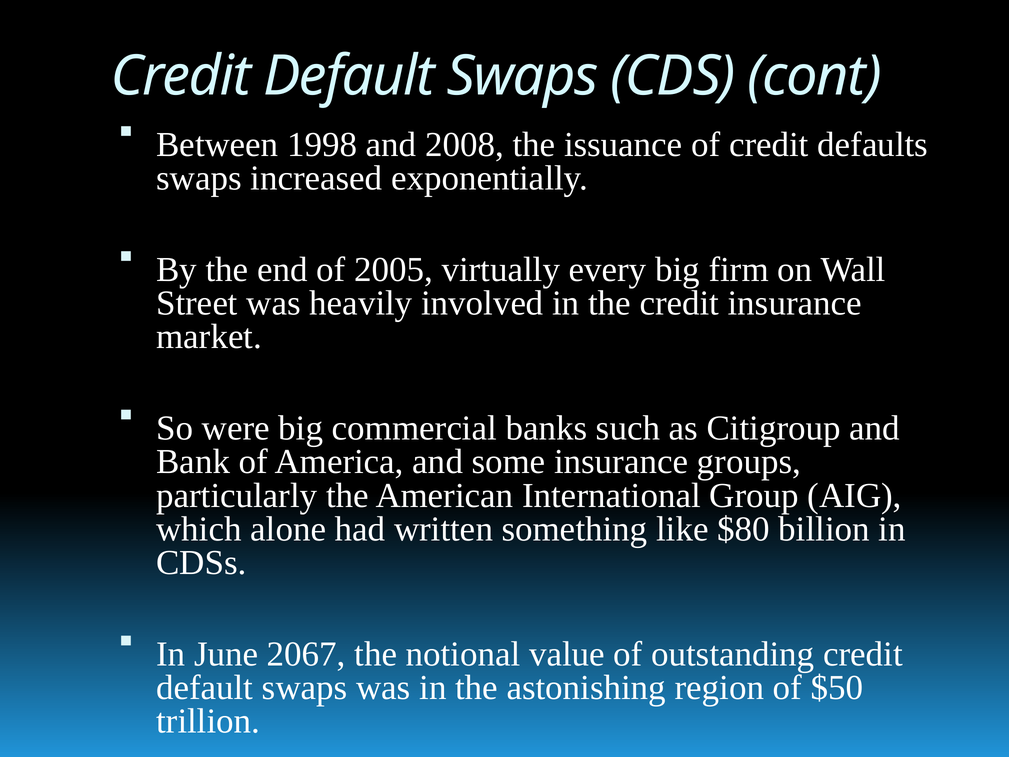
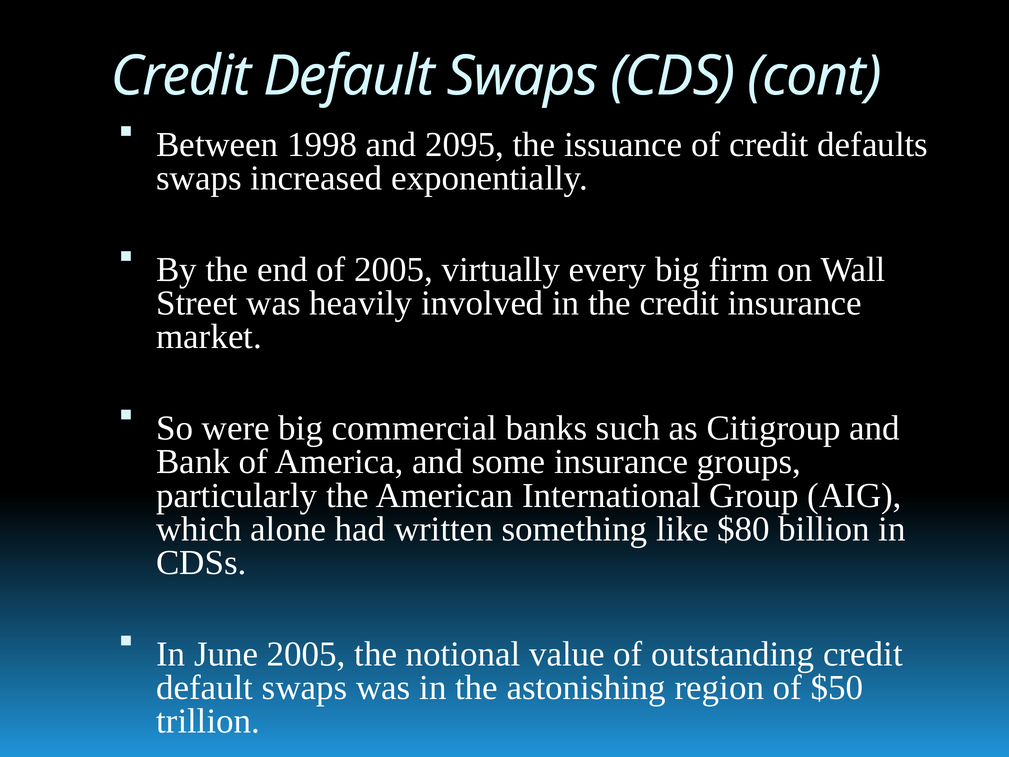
2008: 2008 -> 2095 (465, 145)
June 2067: 2067 -> 2005 (306, 654)
